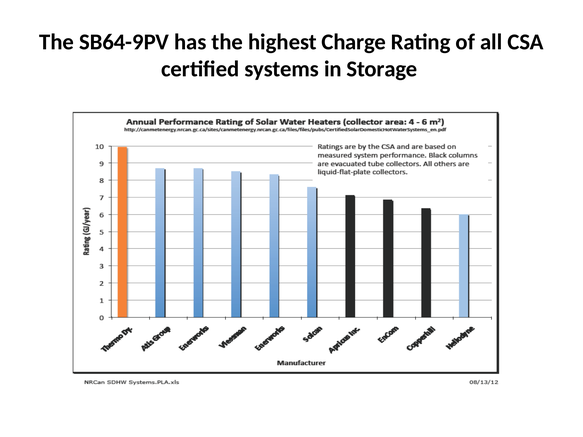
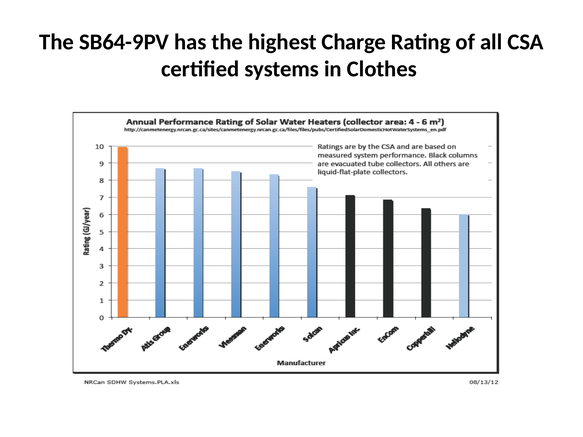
Storage: Storage -> Clothes (382, 69)
